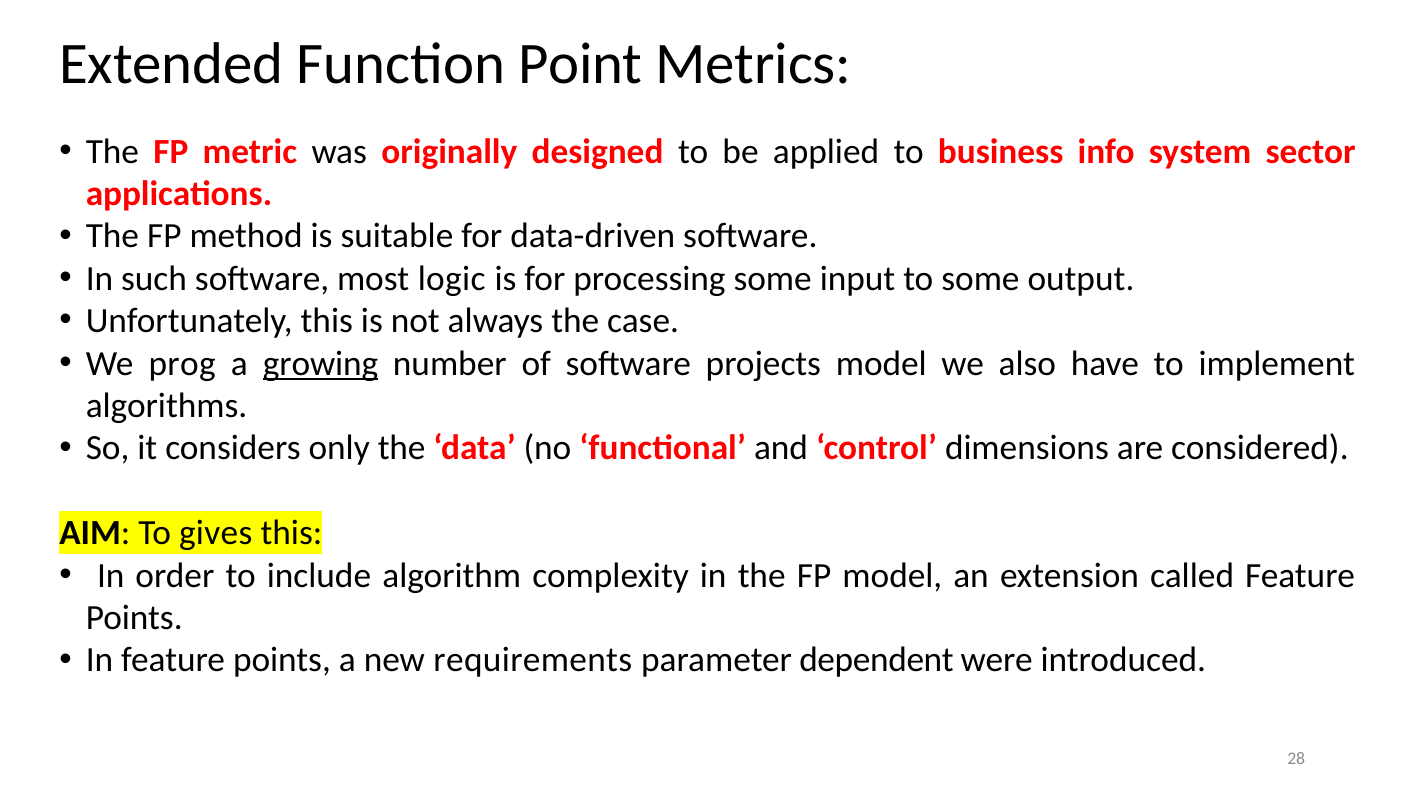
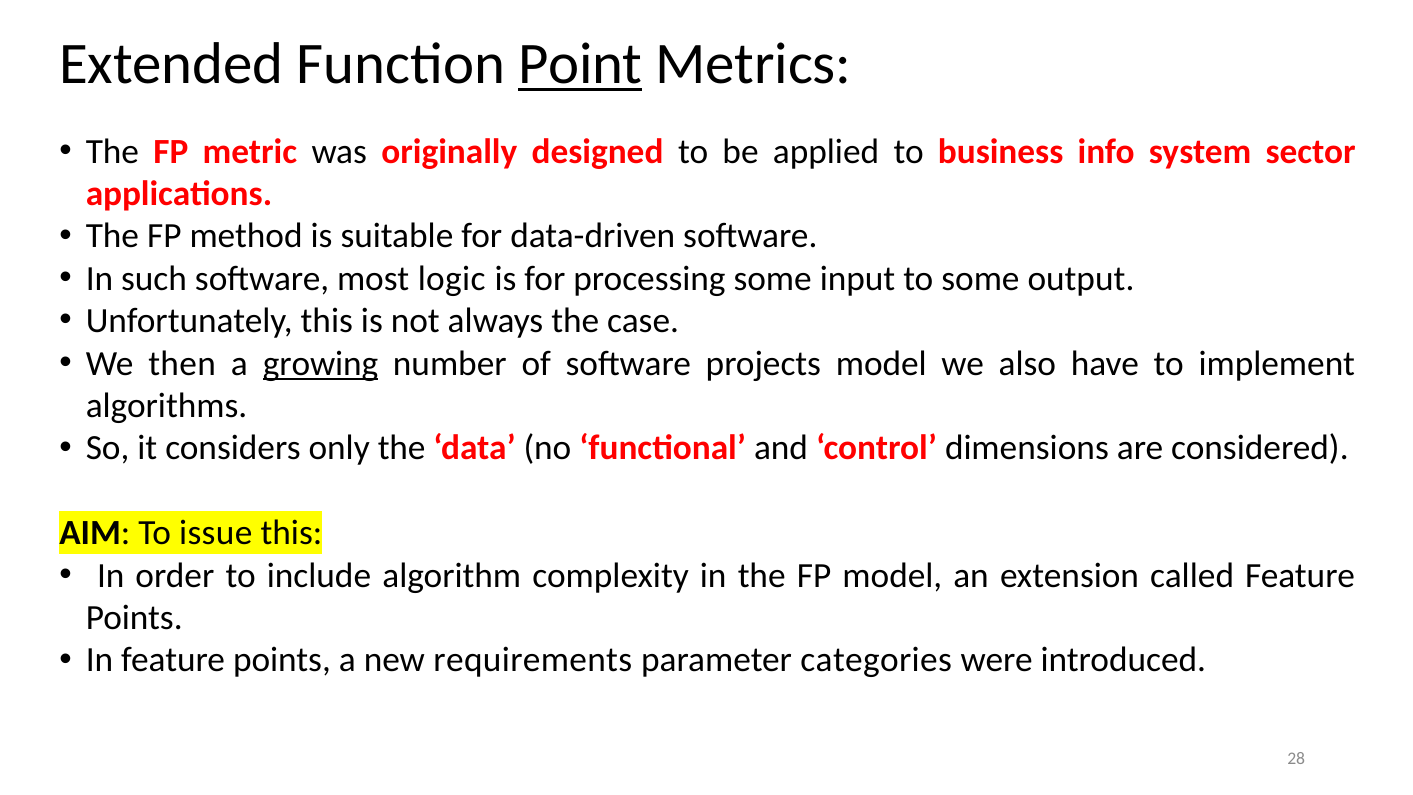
Point underline: none -> present (580, 64)
prog: prog -> then (182, 363)
gives: gives -> issue (216, 533)
dependent: dependent -> categories (876, 660)
